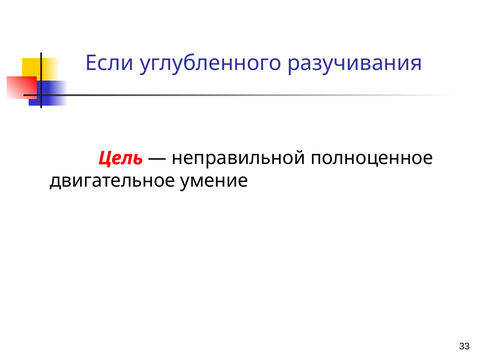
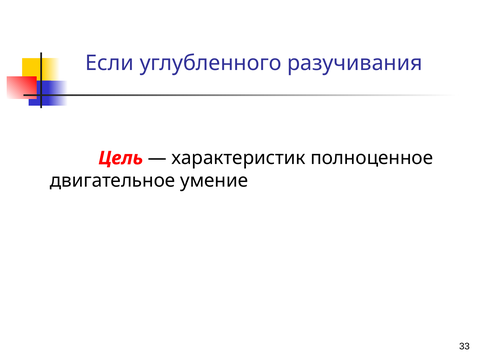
неправильной: неправильной -> характеристик (239, 158)
